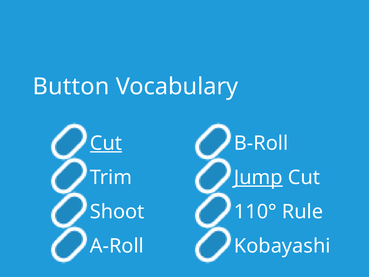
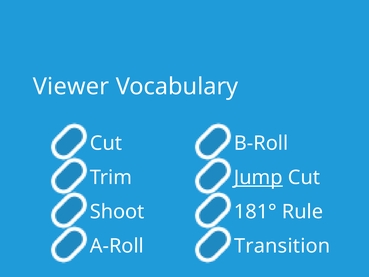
Button: Button -> Viewer (71, 86)
Cut underline: present -> none (106, 143)
110°: 110° -> 181° (255, 212)
Kobayashi: Kobayashi -> Transition (282, 246)
